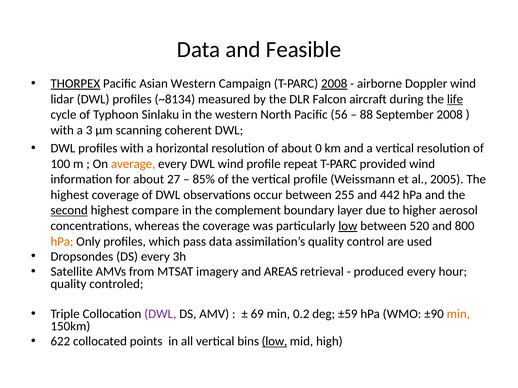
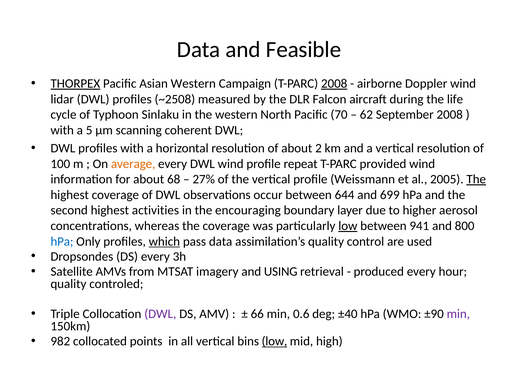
~8134: ~8134 -> ~2508 (175, 99)
life underline: present -> none (455, 99)
56: 56 -> 70 (339, 115)
88: 88 -> 62 (366, 115)
3: 3 -> 5 (89, 130)
0: 0 -> 2 (318, 148)
27: 27 -> 68 (174, 180)
85%: 85% -> 27% (204, 180)
The underline: none -> present (476, 180)
255: 255 -> 644 (345, 195)
442: 442 -> 699 (390, 195)
second underline: present -> none (69, 211)
compare: compare -> activities (155, 211)
complement: complement -> encouraging (248, 211)
520: 520 -> 941 (419, 226)
hPa colour: orange -> blue (62, 242)
which underline: none -> present (164, 242)
AREAS: AREAS -> USING (281, 272)
69: 69 -> 66 (257, 314)
0.2: 0.2 -> 0.6 (301, 314)
±59: ±59 -> ±40 (348, 314)
min colour: orange -> purple (458, 314)
622: 622 -> 982 (60, 342)
